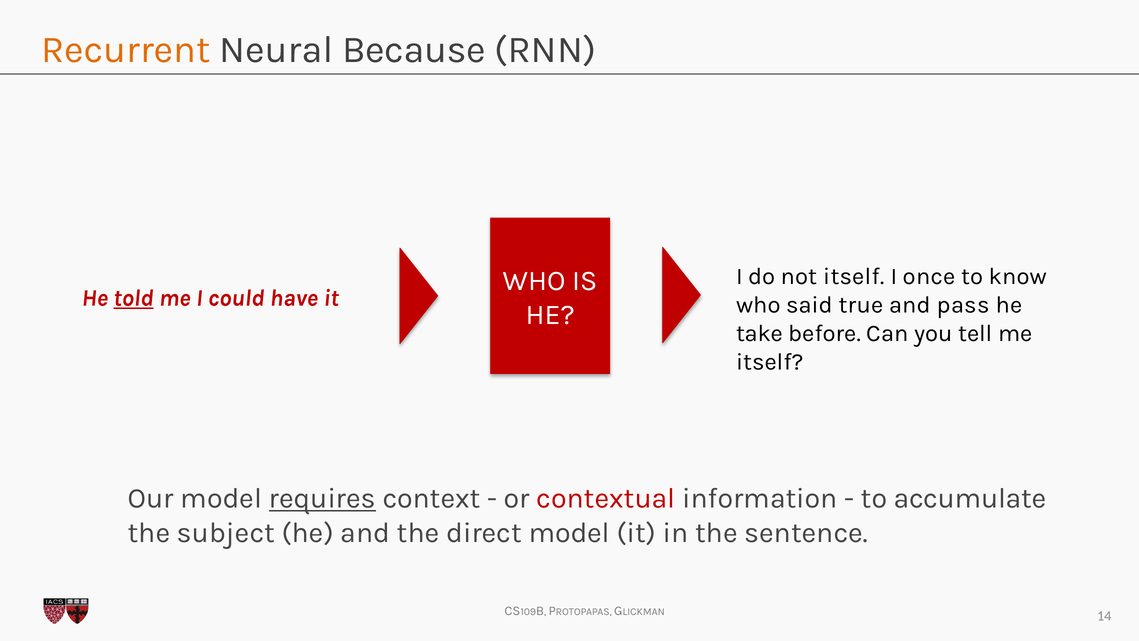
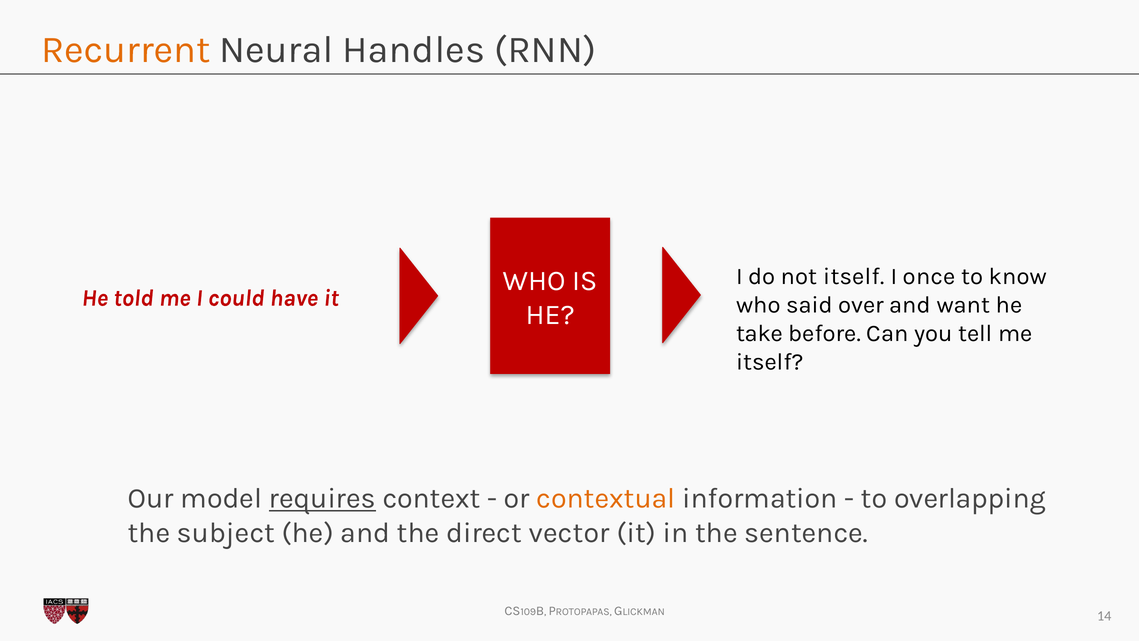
Because: Because -> Handles (414, 50)
told underline: present -> none (133, 298)
true: true -> over (861, 305)
pass: pass -> want (963, 305)
contextual colour: red -> orange (606, 498)
accumulate: accumulate -> overlapping (970, 498)
direct model: model -> vector (569, 532)
